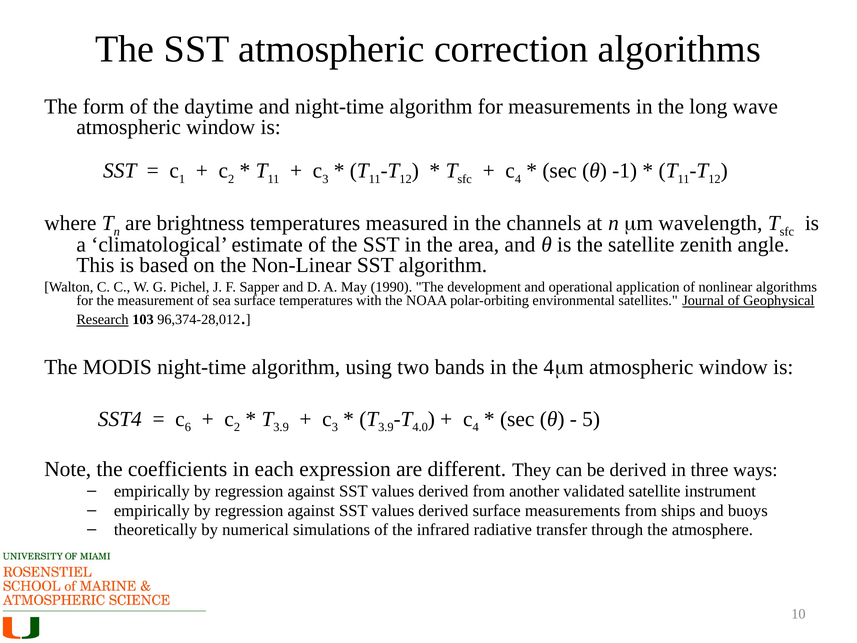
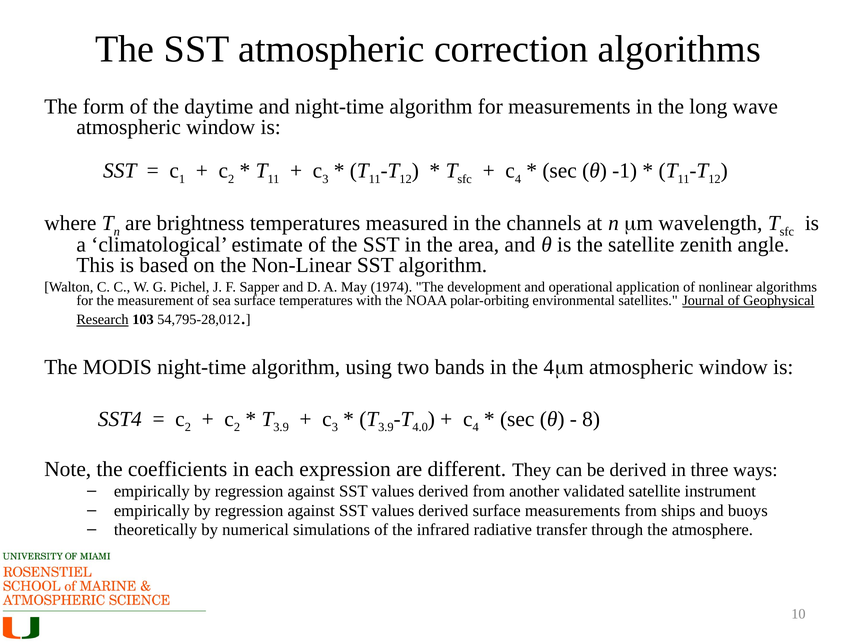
1990: 1990 -> 1974 (391, 287)
96,374-28,012: 96,374-28,012 -> 54,795-28,012 (199, 320)
6: 6 -> 2 (188, 427)
5: 5 -> 8 (591, 419)
